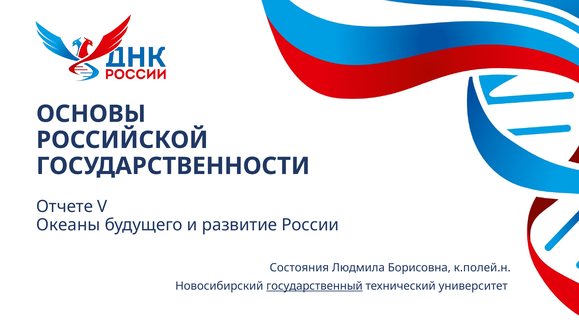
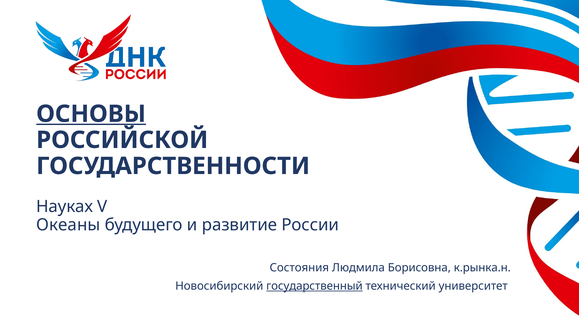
ОСНОВЫ underline: none -> present (91, 114)
Отчете: Отчете -> Науках (65, 206)
к.полей.н: к.полей.н -> к.рынка.н (482, 267)
